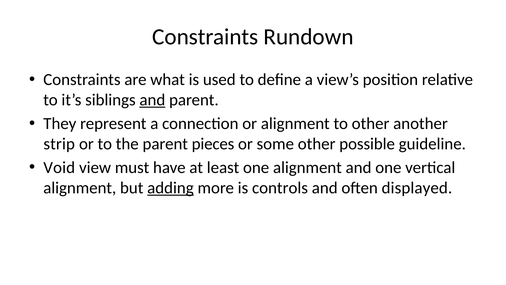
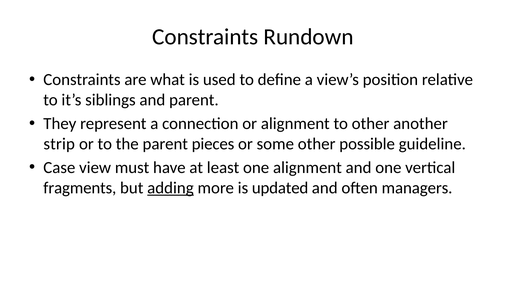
and underline: present -> none (152, 100)
Void: Void -> Case (59, 167)
alignment: alignment -> fragments (80, 188)
controls: controls -> updated (280, 188)
displayed: displayed -> managers (417, 188)
